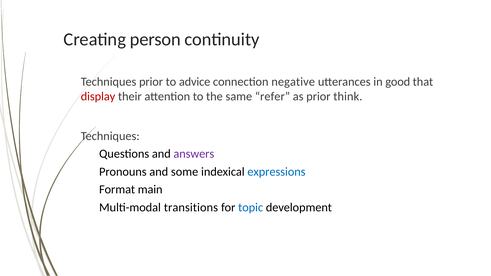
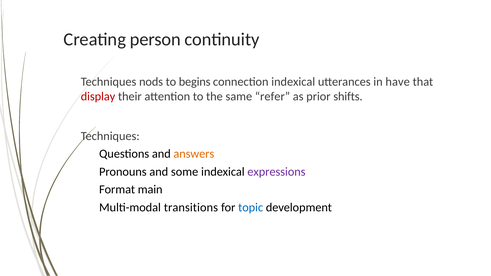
Techniques prior: prior -> nods (151, 82)
advice: advice -> begins (195, 82)
connection negative: negative -> indexical (293, 82)
good: good -> have (398, 82)
think: think -> shifts (348, 97)
answers colour: purple -> orange (194, 154)
expressions colour: blue -> purple (276, 172)
